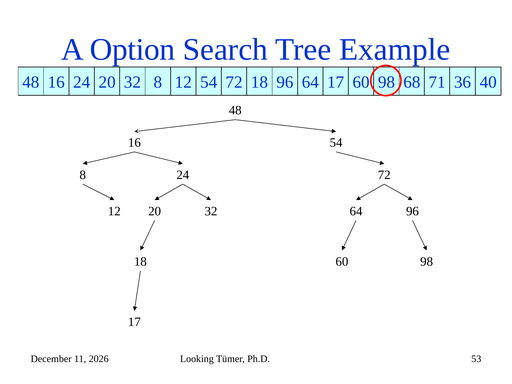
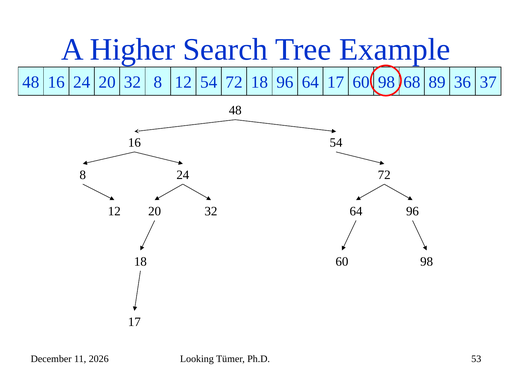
Option: Option -> Higher (133, 50)
71: 71 -> 89 (437, 82)
40: 40 -> 37 (488, 82)
